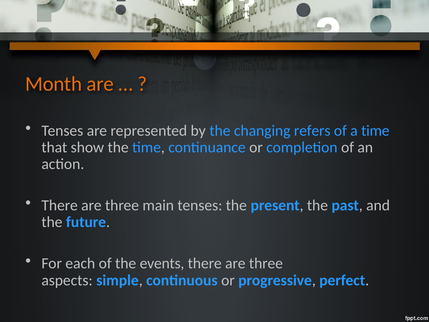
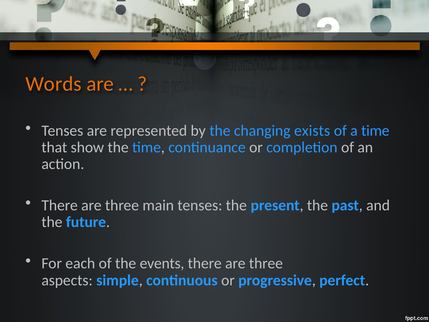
Month: Month -> Words (53, 84)
refers: refers -> exists (312, 130)
